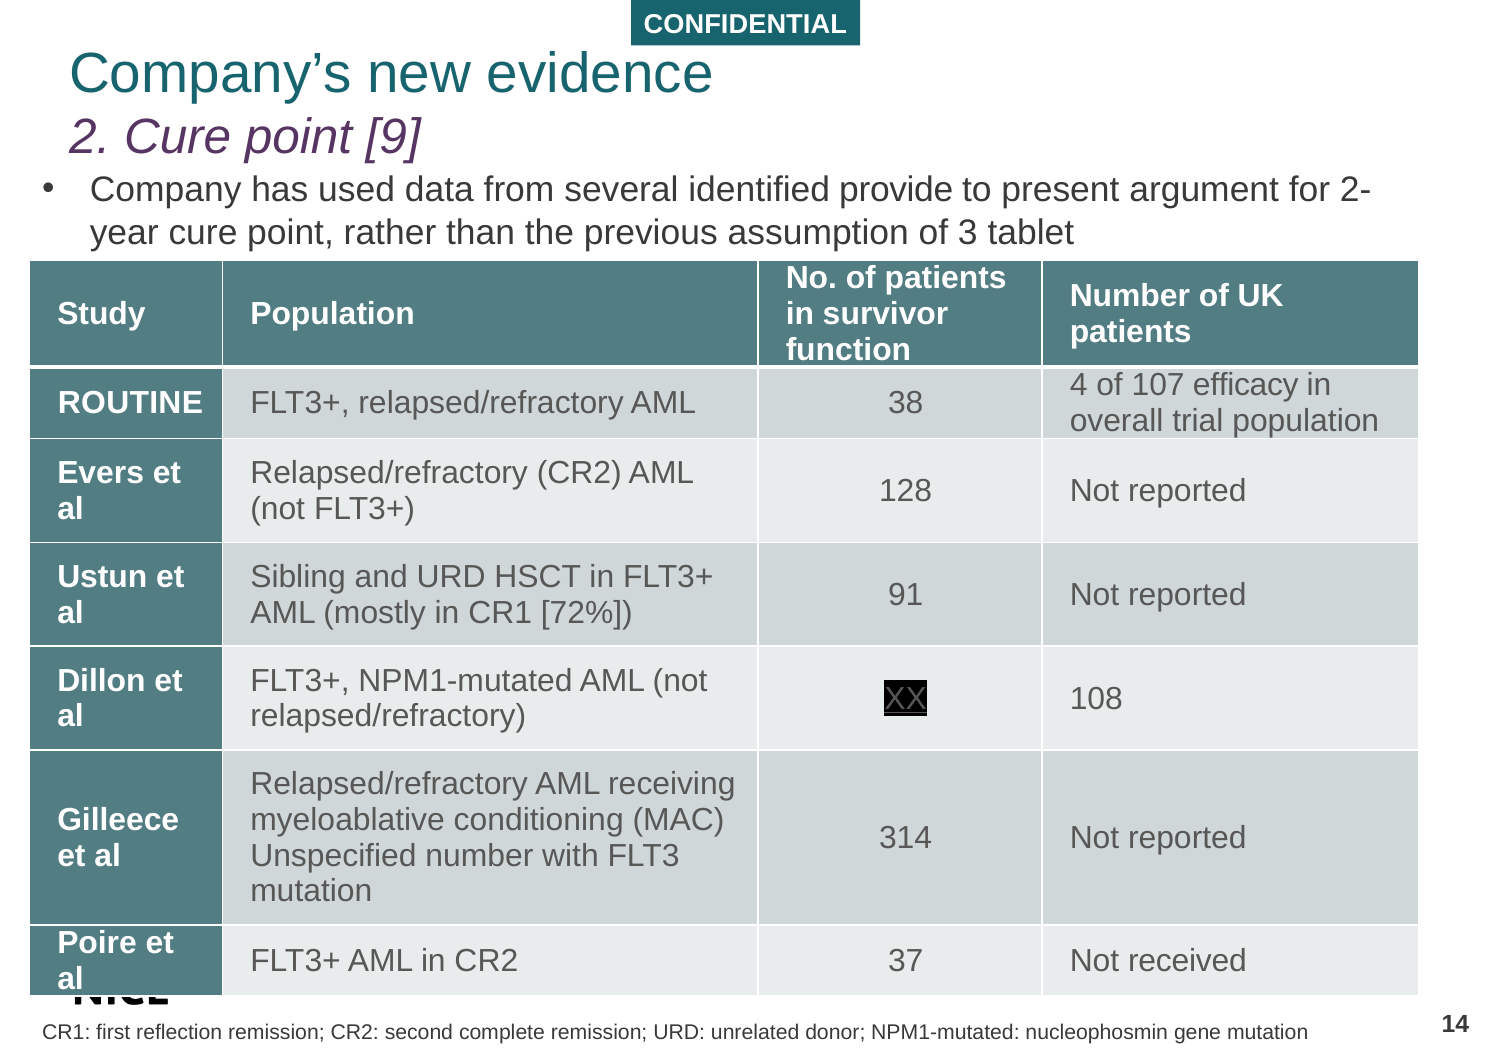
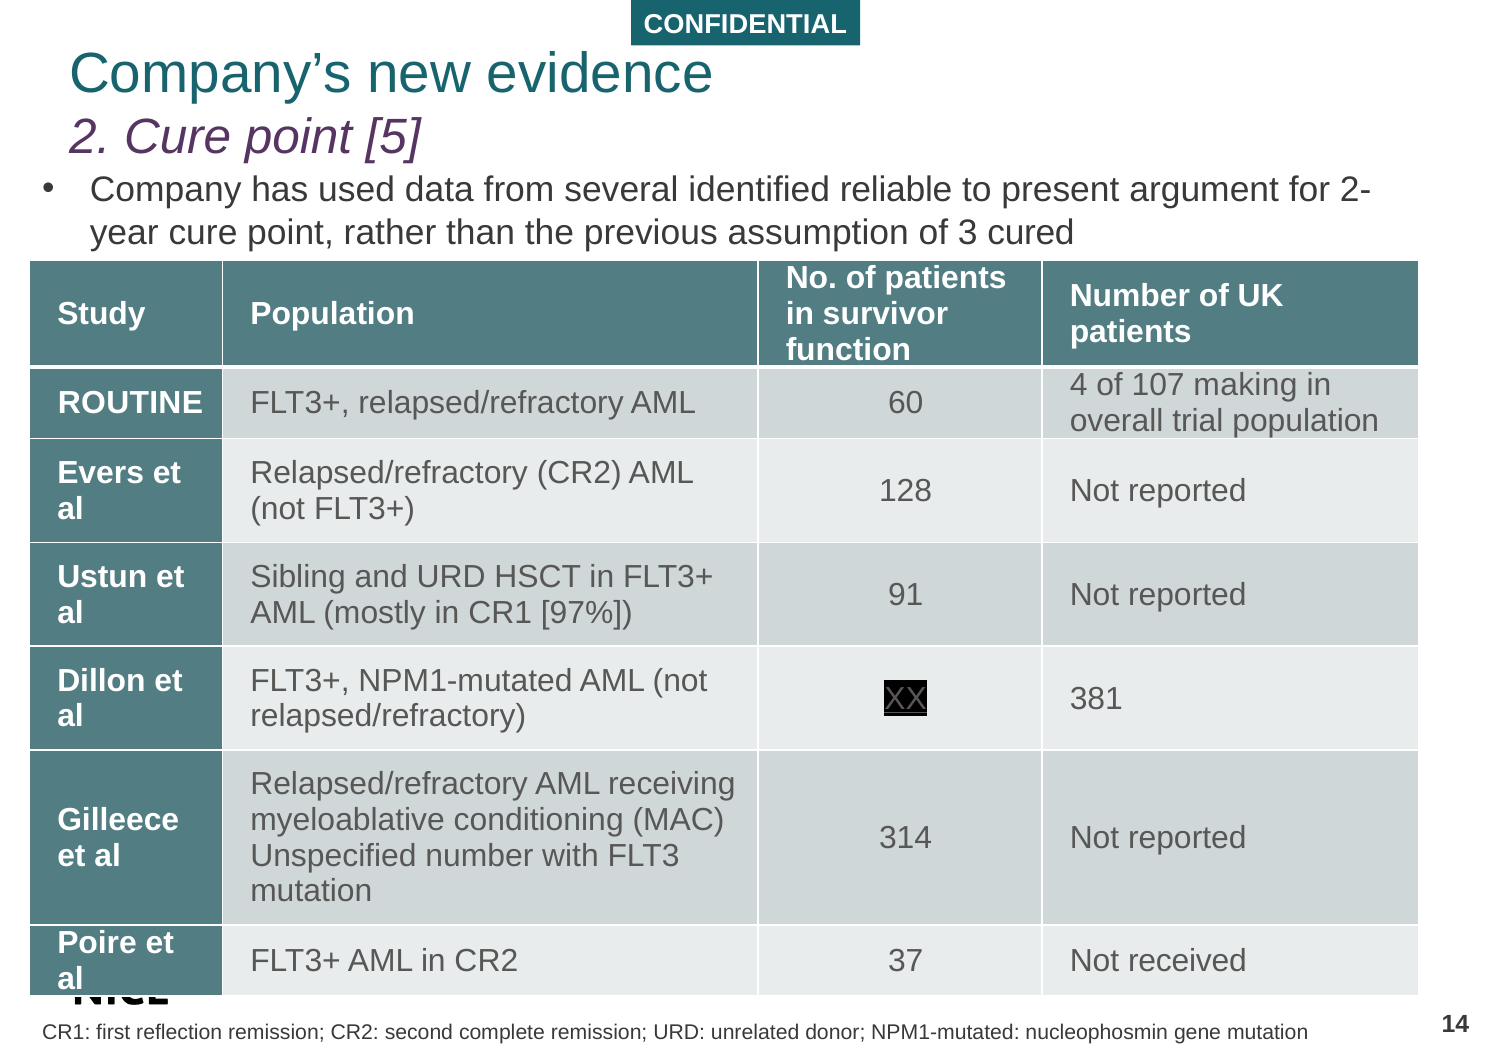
9: 9 -> 5 (393, 137)
provide: provide -> reliable (896, 190)
tablet: tablet -> cured (1031, 233)
efficacy: efficacy -> making (1246, 385)
38: 38 -> 60 (906, 403)
72%: 72% -> 97% (587, 612)
108: 108 -> 381 (1096, 698)
